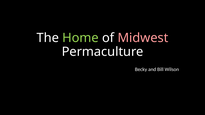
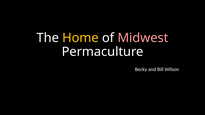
Home colour: light green -> yellow (80, 38)
